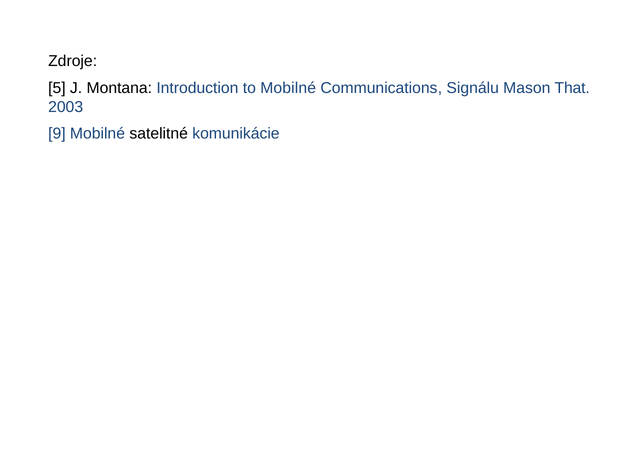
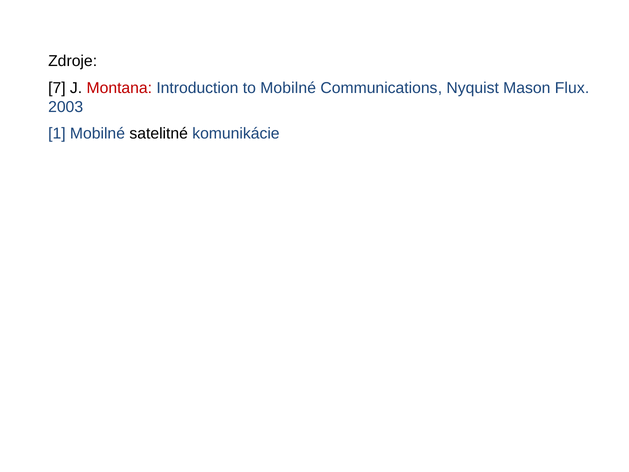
5: 5 -> 7 (57, 88)
Montana colour: black -> red (119, 88)
Signálu: Signálu -> Nyquist (473, 88)
That: That -> Flux (572, 88)
9: 9 -> 1 (57, 134)
